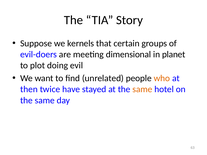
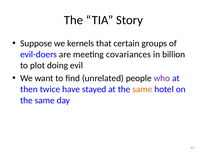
dimensional: dimensional -> covariances (128, 54)
planet: planet -> billion (174, 54)
who colour: orange -> purple (162, 78)
